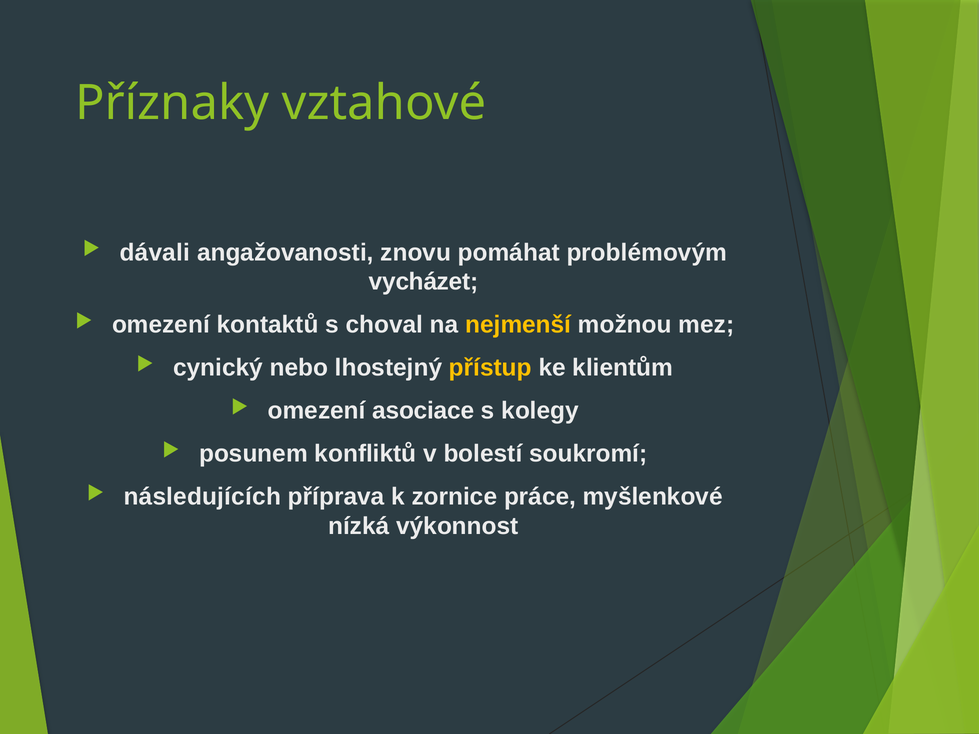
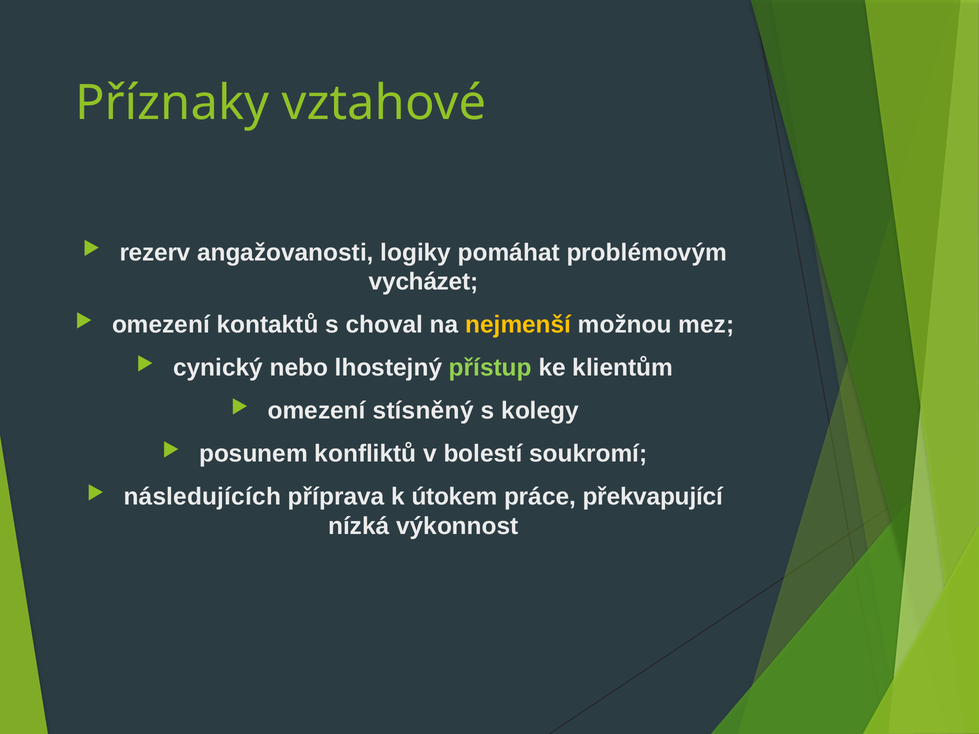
dávali: dávali -> rezerv (155, 253)
znovu: znovu -> logiky (416, 253)
přístup colour: yellow -> light green (490, 368)
asociace: asociace -> stísněný (423, 411)
zornice: zornice -> útokem (454, 497)
myšlenkové: myšlenkové -> překvapující (653, 497)
